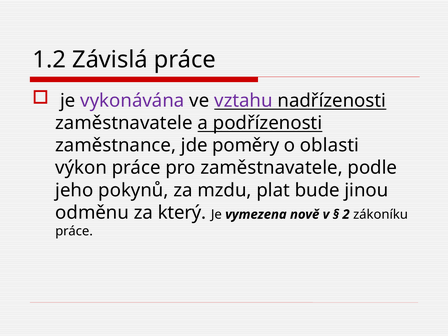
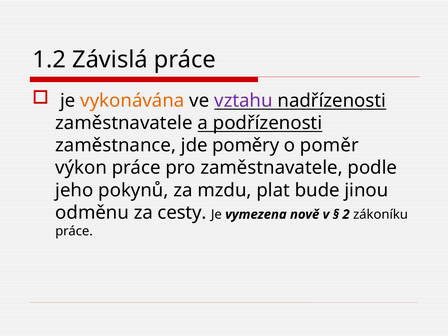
vykonávána colour: purple -> orange (132, 101)
oblasti: oblasti -> poměr (329, 145)
který: který -> cesty (182, 213)
